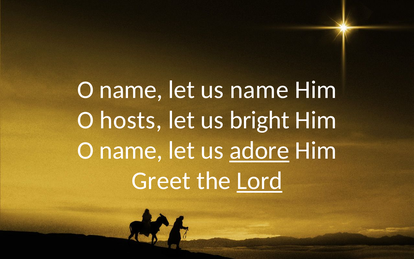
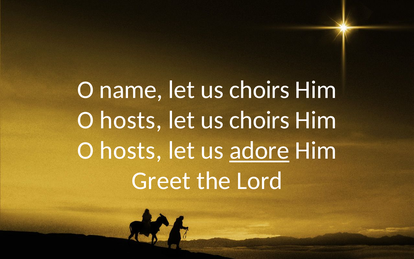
name: name -> choirs (259, 90)
bright: bright -> choirs (259, 120)
name: name -> hosts (131, 150)
Lord underline: present -> none (260, 181)
